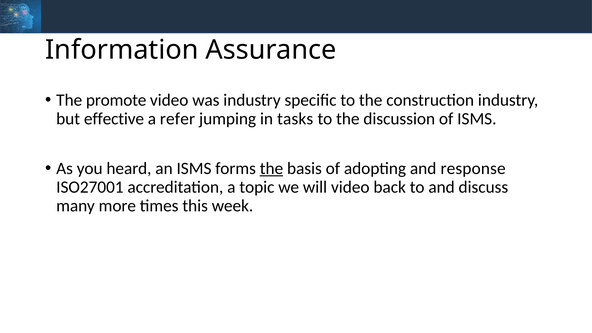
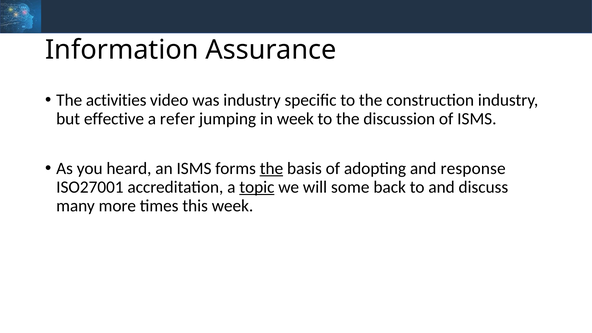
promote: promote -> activities (116, 100)
in tasks: tasks -> week (295, 119)
topic underline: none -> present (257, 187)
will video: video -> some (350, 187)
